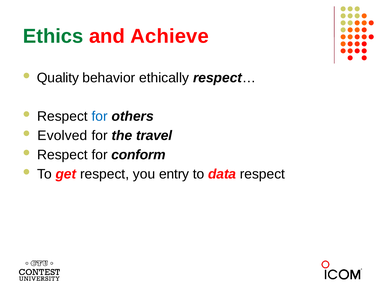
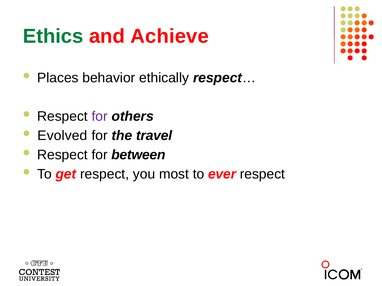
Quality: Quality -> Places (58, 78)
for colour: blue -> purple (100, 117)
conform: conform -> between (138, 155)
entry: entry -> most (174, 174)
data: data -> ever (222, 174)
